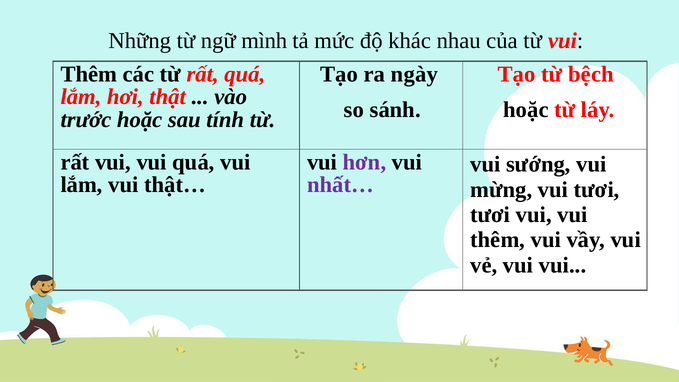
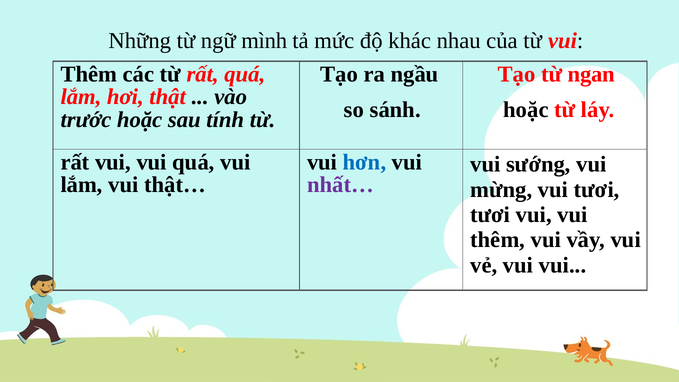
ngày: ngày -> ngầu (415, 74)
bệch: bệch -> ngan (591, 74)
hơn colour: purple -> blue (365, 162)
